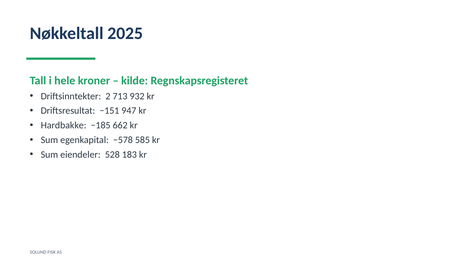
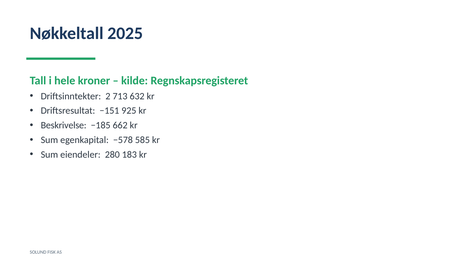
932: 932 -> 632 (137, 96)
947: 947 -> 925 (129, 111)
Hardbakke: Hardbakke -> Beskrivelse (64, 126)
528: 528 -> 280 (112, 155)
